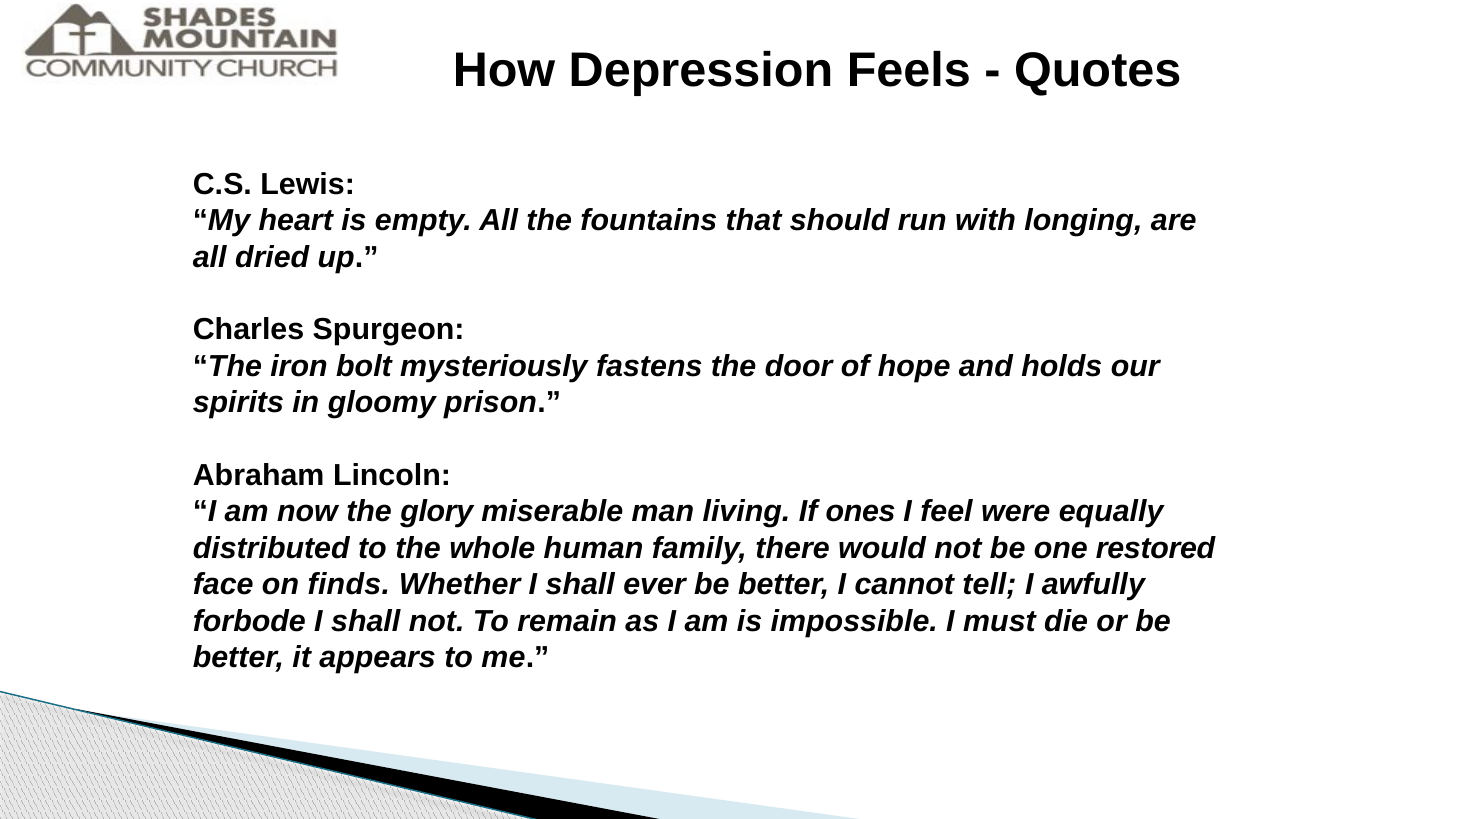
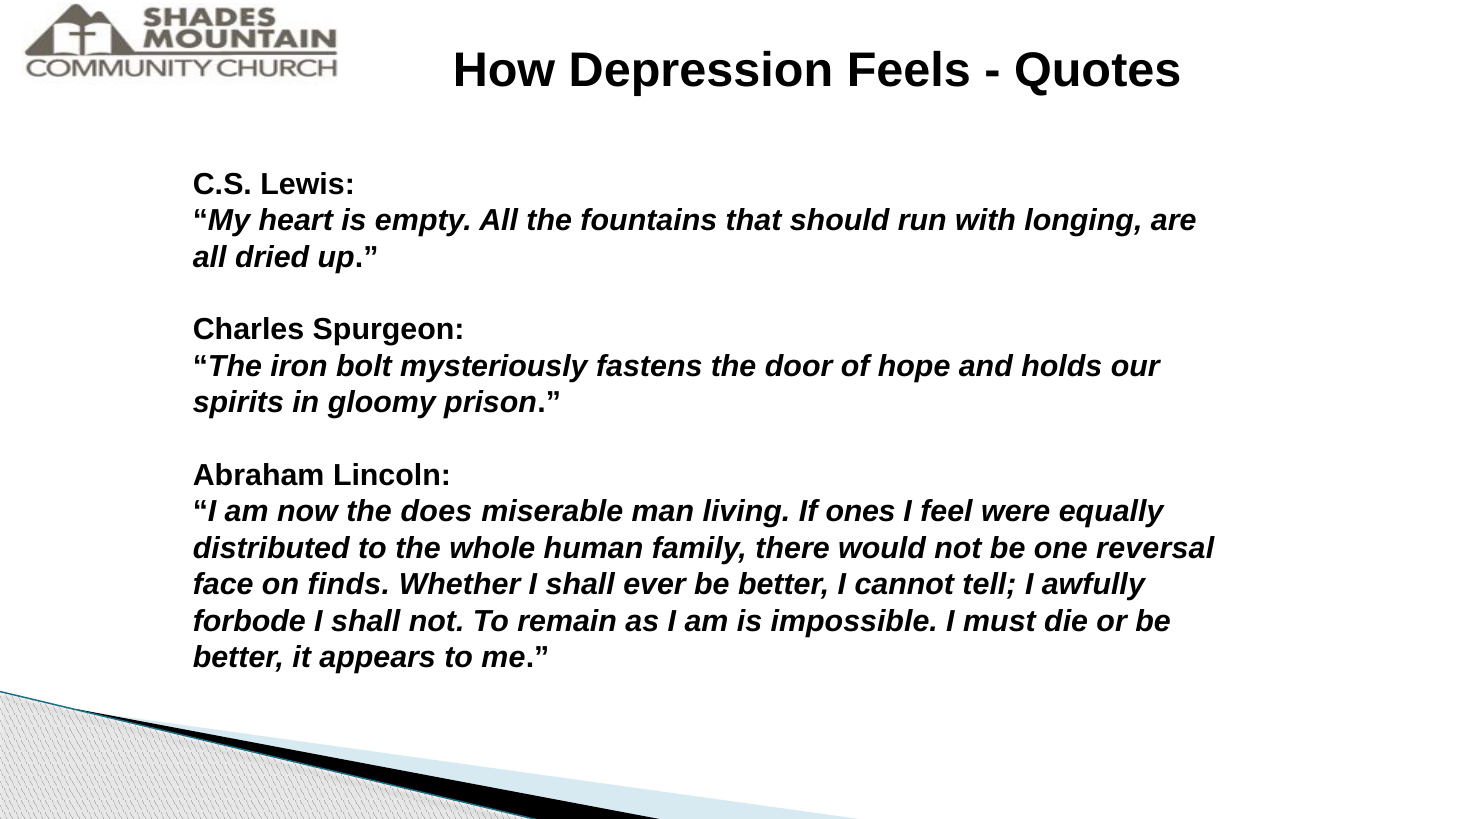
glory: glory -> does (436, 512)
restored: restored -> reversal (1155, 549)
